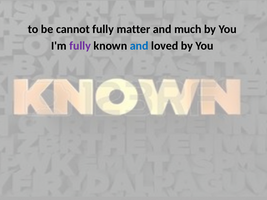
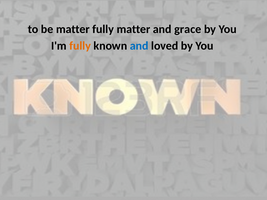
be cannot: cannot -> matter (73, 29)
much: much -> grace (188, 29)
fully colour: purple -> orange (80, 46)
